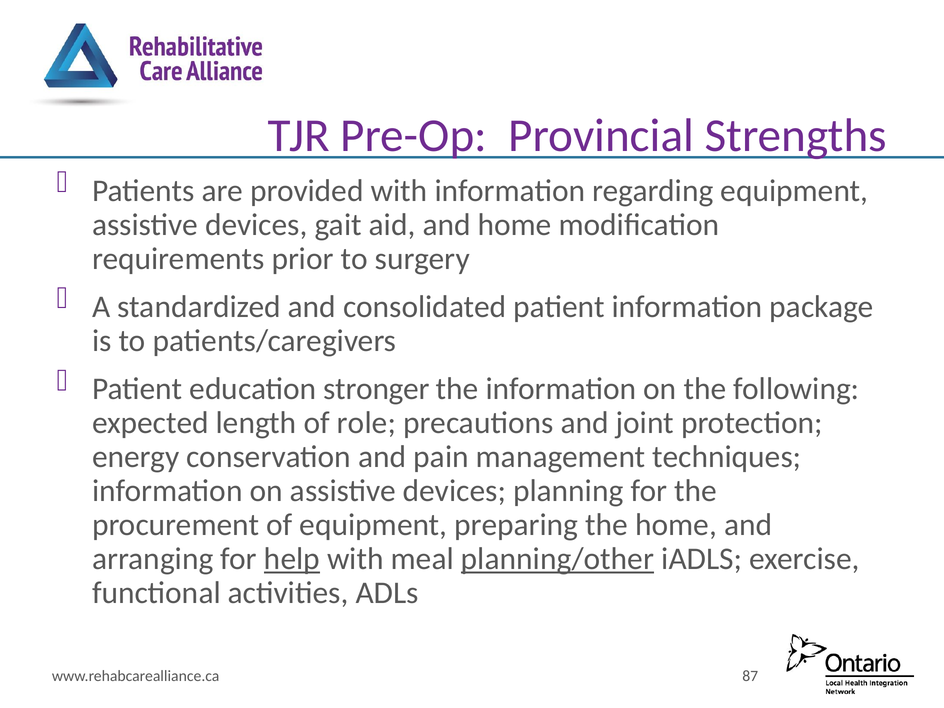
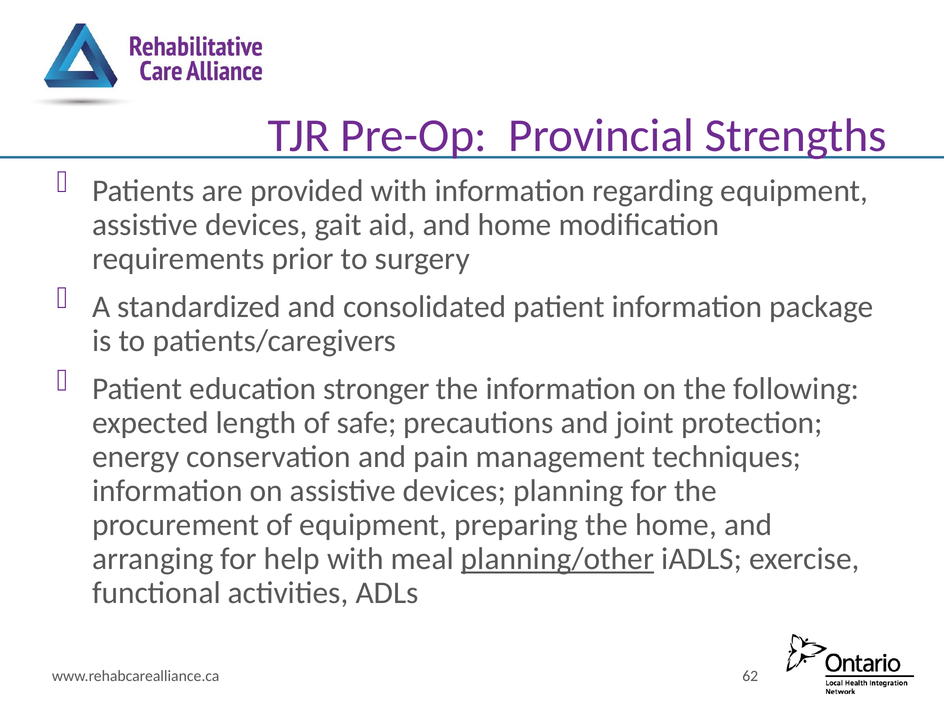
role: role -> safe (367, 423)
help underline: present -> none (292, 559)
87: 87 -> 62 (750, 676)
